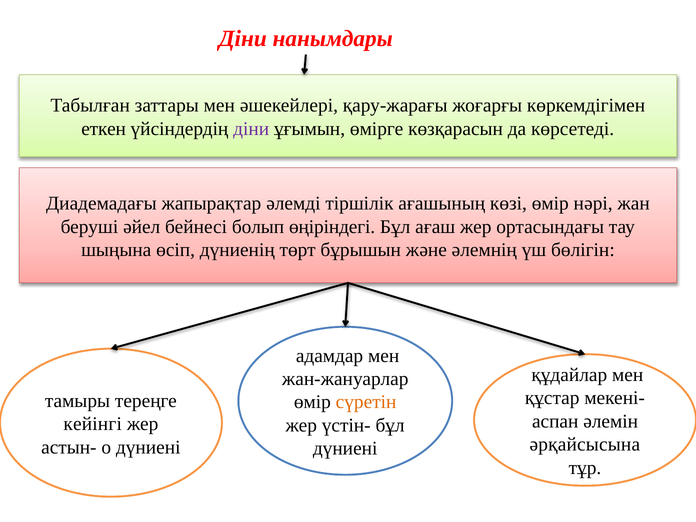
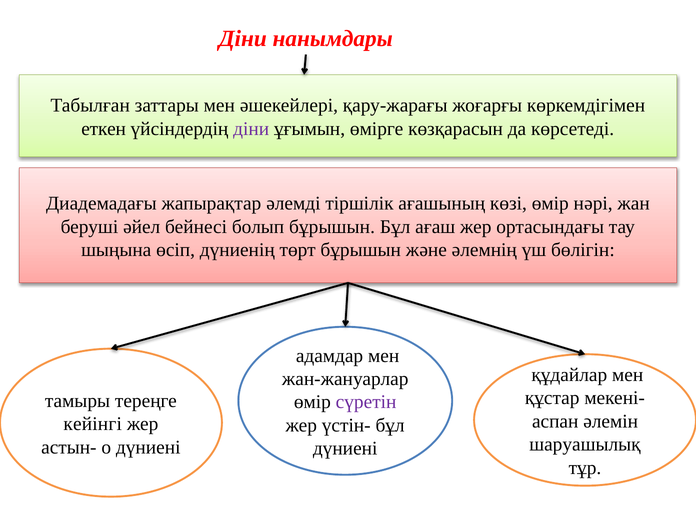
болып өңіріндегі: өңіріндегі -> бұрышын (332, 227)
сүретін colour: orange -> purple (366, 402)
әрқайсысына: әрқайсысына -> шаруашылық (585, 444)
